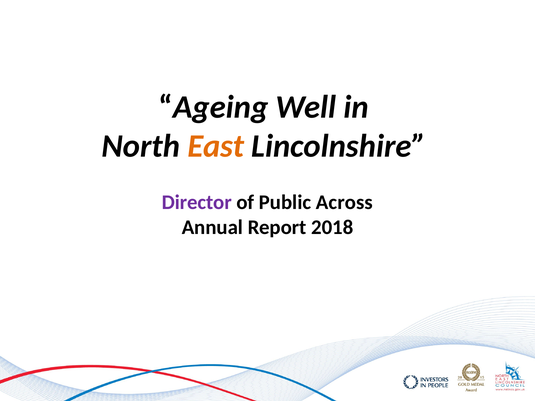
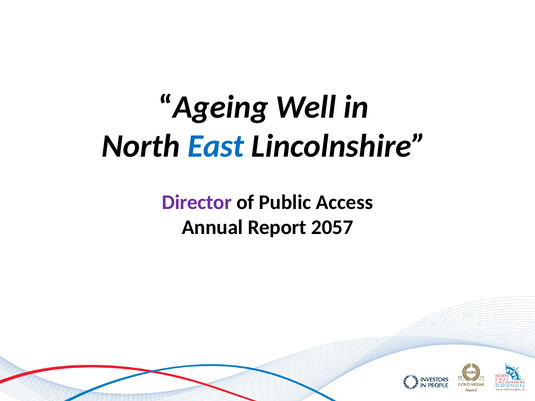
East colour: orange -> blue (216, 146)
Across: Across -> Access (344, 202)
2018: 2018 -> 2057 (332, 227)
